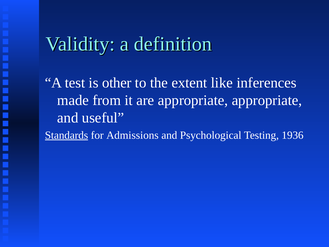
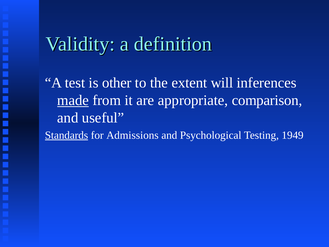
like: like -> will (222, 83)
made underline: none -> present (73, 100)
appropriate appropriate: appropriate -> comparison (267, 100)
1936: 1936 -> 1949 (293, 135)
